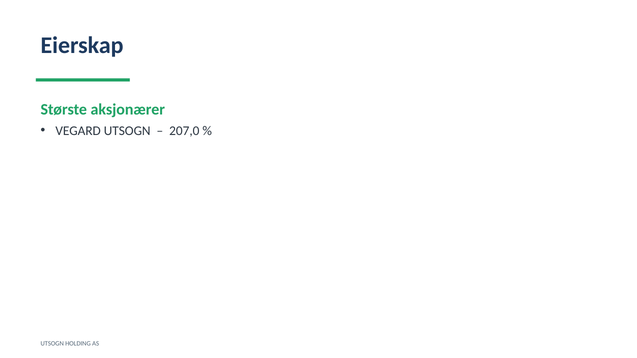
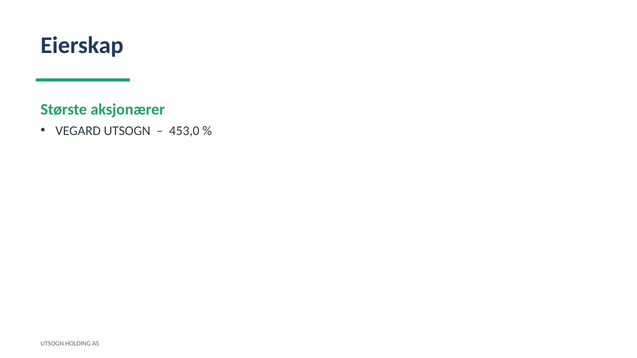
207,0: 207,0 -> 453,0 (184, 131)
